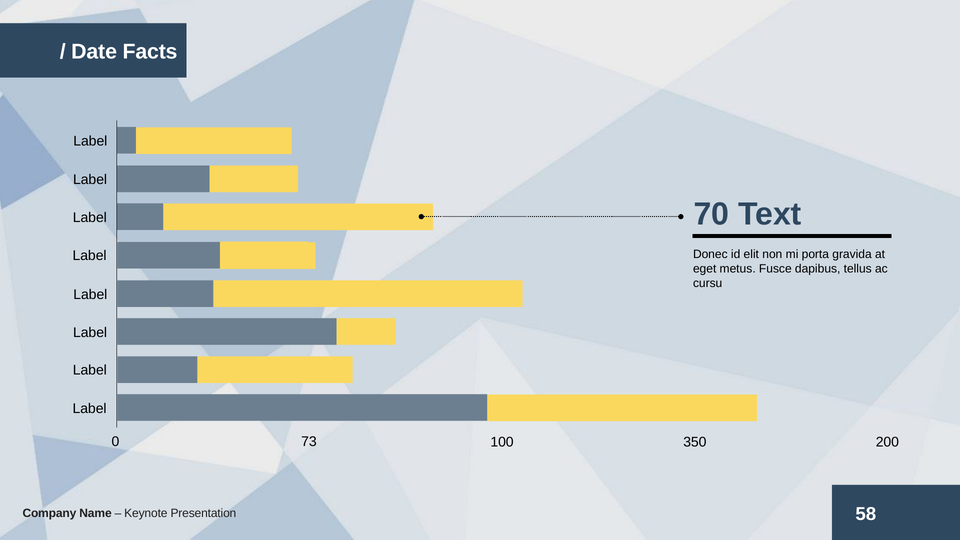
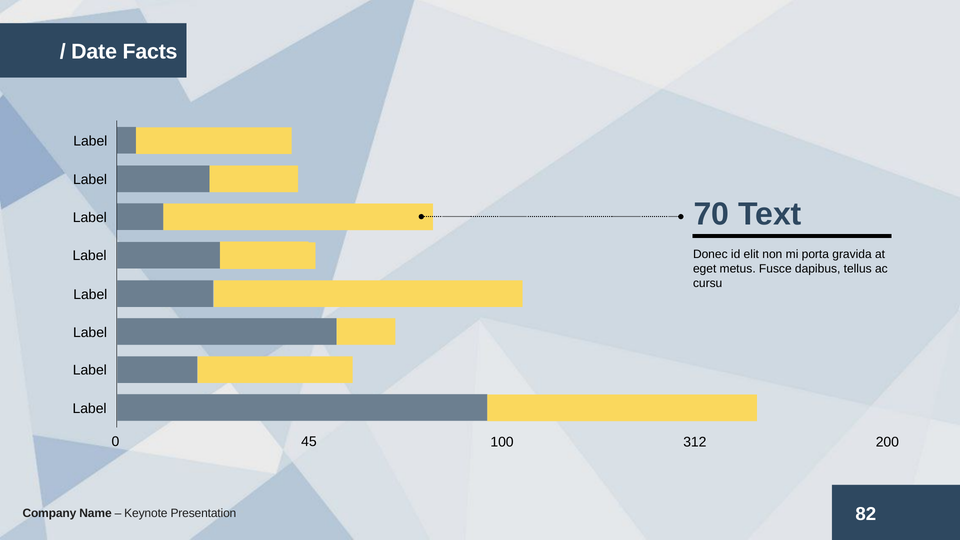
73: 73 -> 45 (309, 442)
350: 350 -> 312 (695, 442)
58: 58 -> 82 (866, 514)
